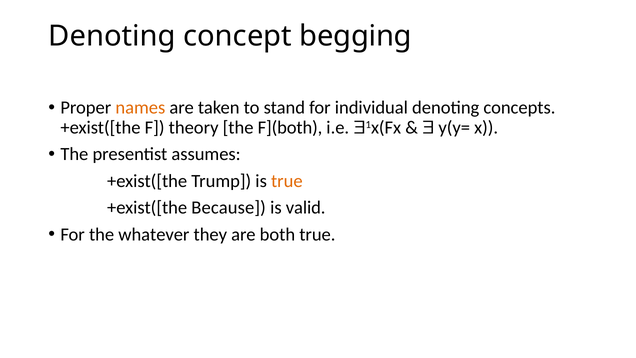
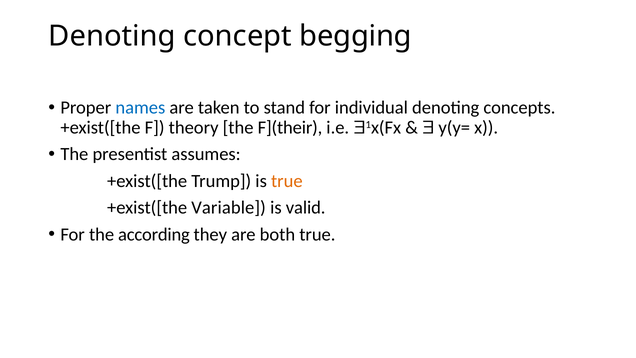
names colour: orange -> blue (140, 108)
F](both: F](both -> F](their (290, 128)
Because: Because -> Variable (229, 208)
whatever: whatever -> according (154, 234)
